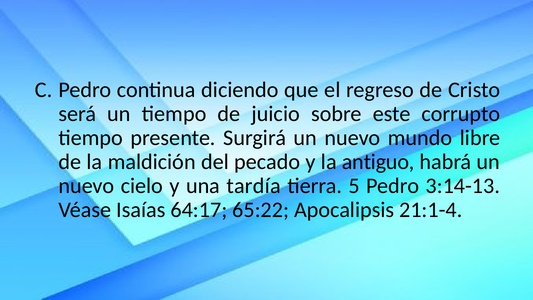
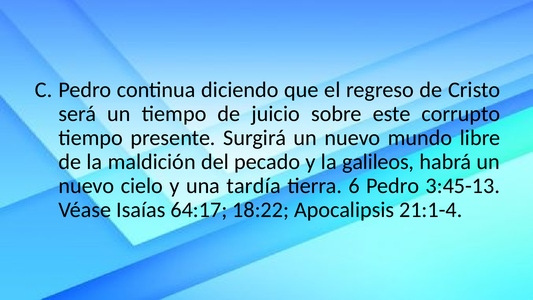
antiguo: antiguo -> galileos (378, 162)
5: 5 -> 6 (354, 186)
3:14-13: 3:14-13 -> 3:45-13 (463, 186)
65:22: 65:22 -> 18:22 (261, 210)
